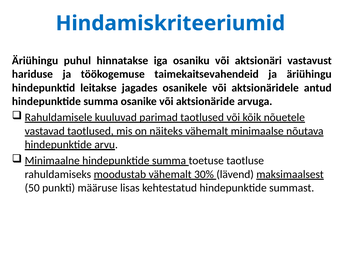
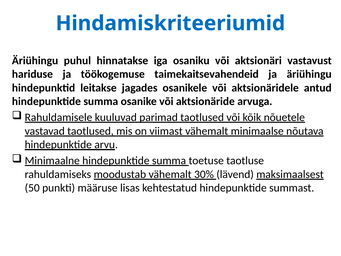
näiteks: näiteks -> viimast (166, 131)
